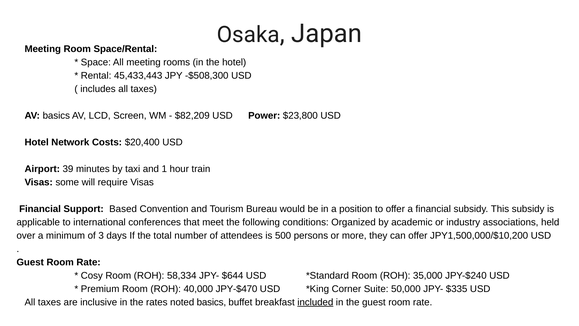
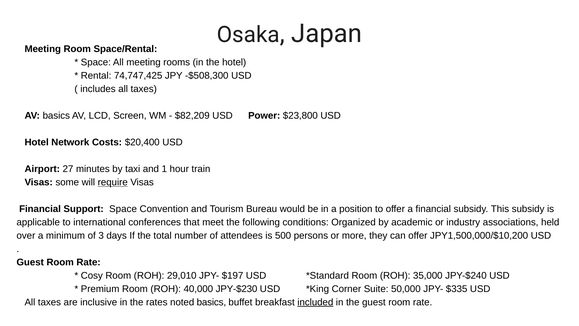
45,433,443: 45,433,443 -> 74,747,425 (138, 76)
39: 39 -> 27 (68, 169)
require underline: none -> present (113, 182)
Support Based: Based -> Space (123, 209)
58,334: 58,334 -> 29,010 (182, 275)
$644: $644 -> $197 (233, 275)
JPY-$470: JPY-$470 -> JPY-$230 (237, 289)
